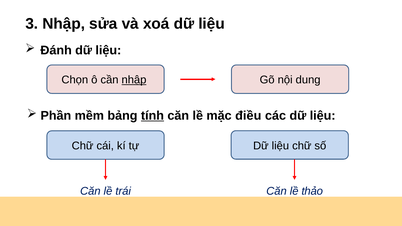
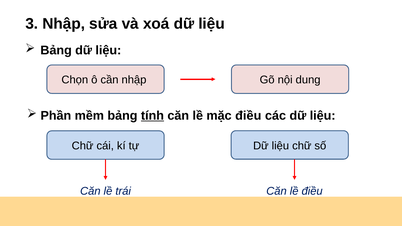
Đánh: Đánh -> Bảng (56, 50)
nhập underline: present -> none (134, 80)
lề thảo: thảo -> điều (312, 191)
